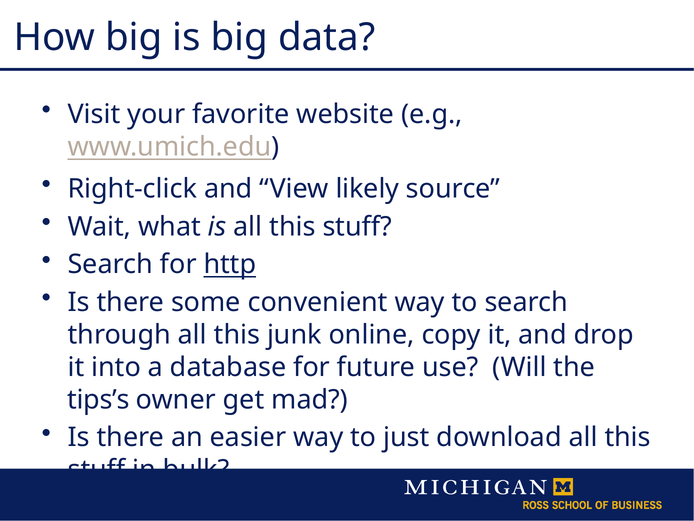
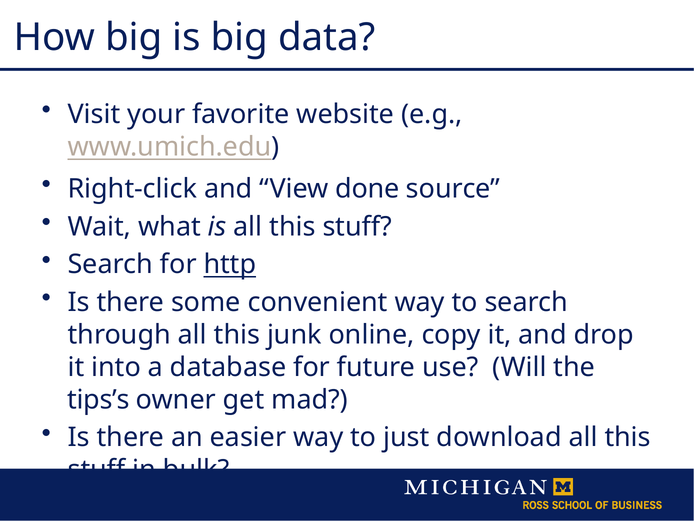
likely: likely -> done (367, 189)
